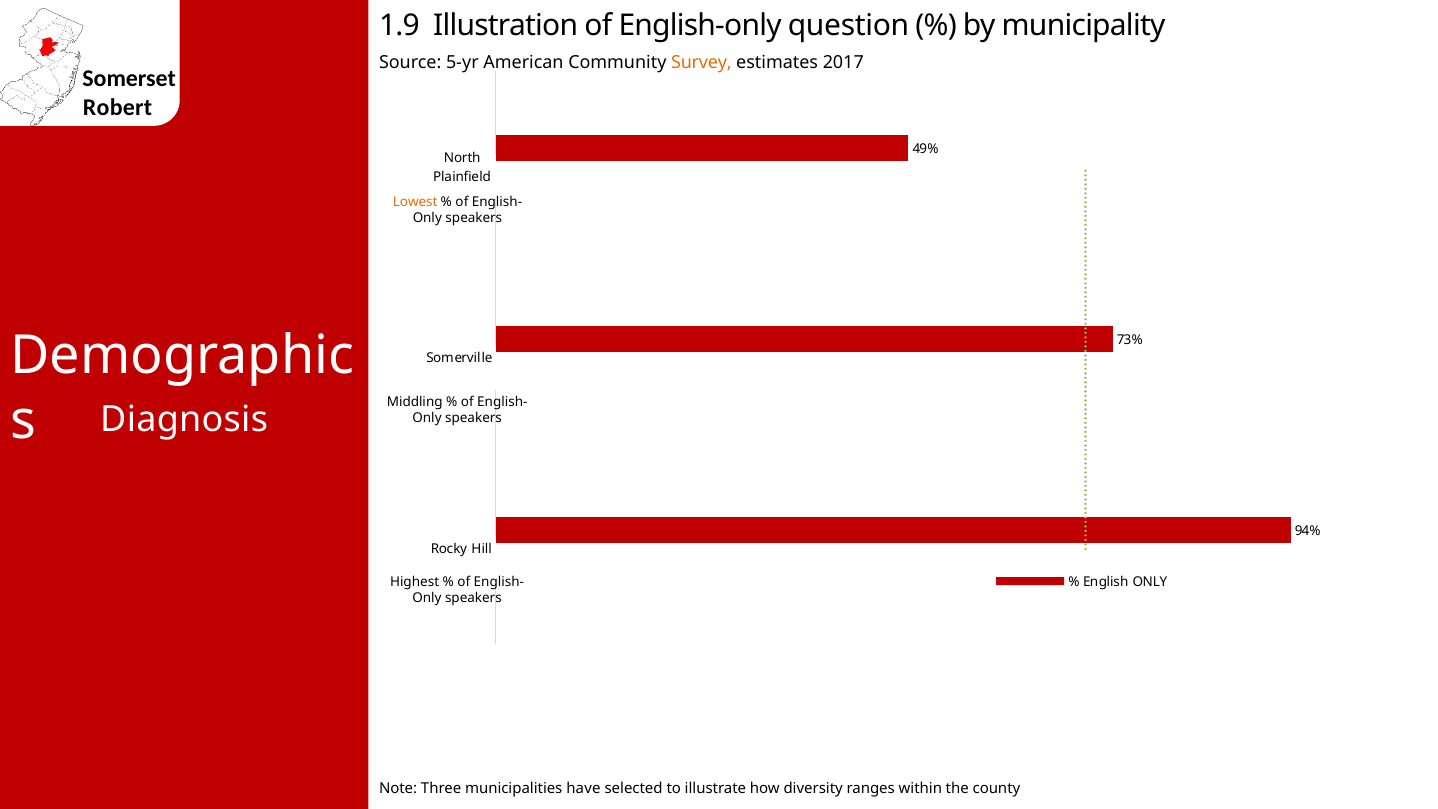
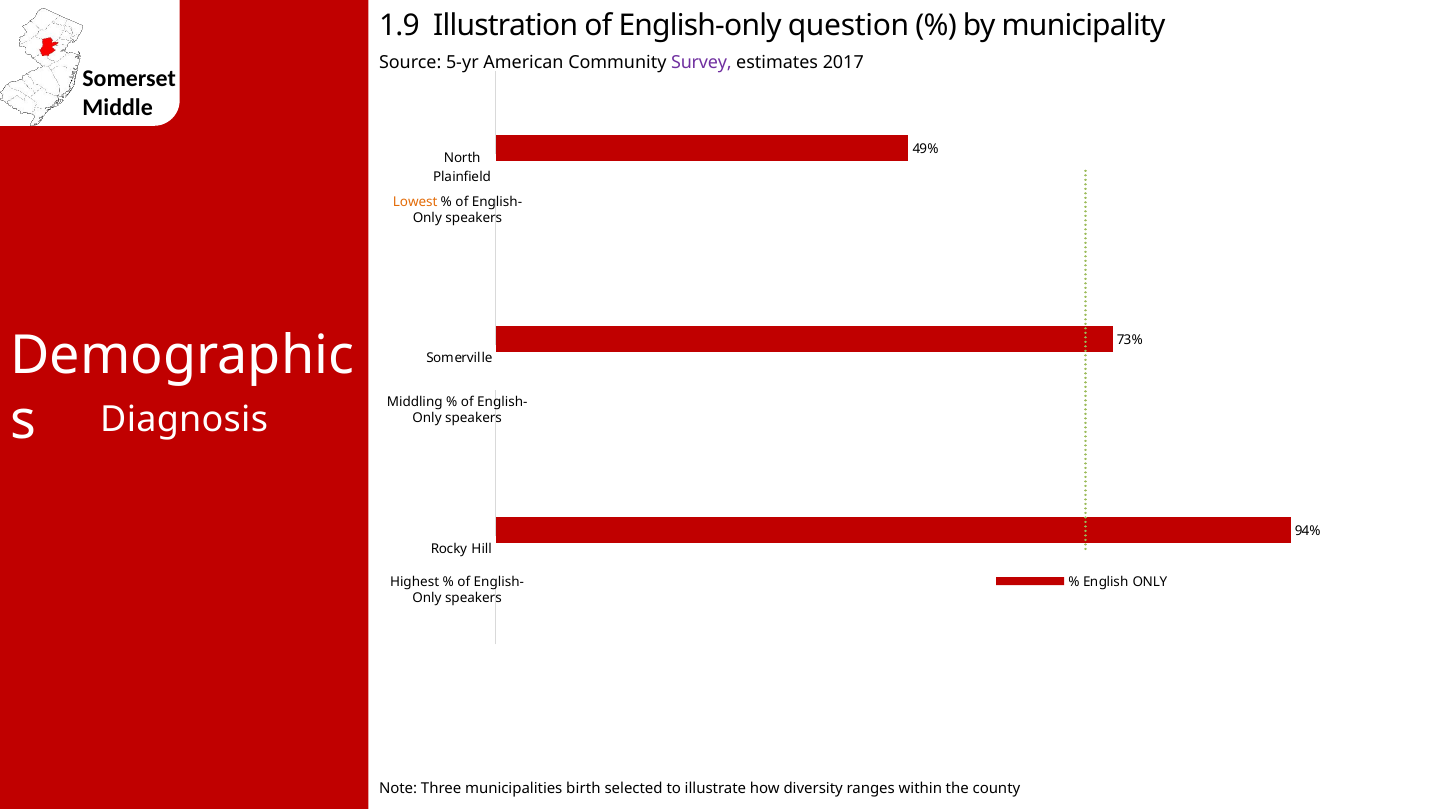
Survey colour: orange -> purple (701, 62)
Robert: Robert -> Middle (118, 108)
have: have -> birth (583, 788)
